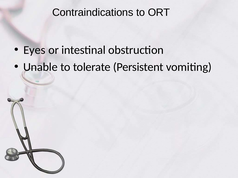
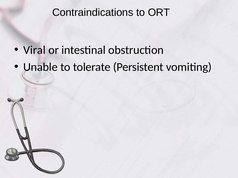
Eyes: Eyes -> Viral (34, 50)
